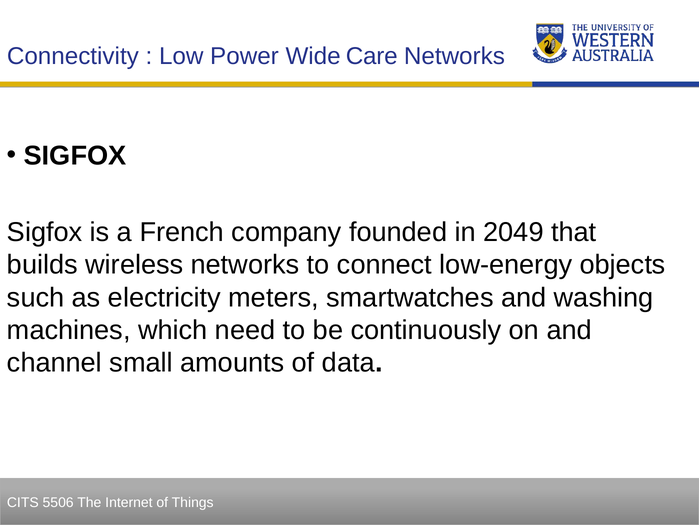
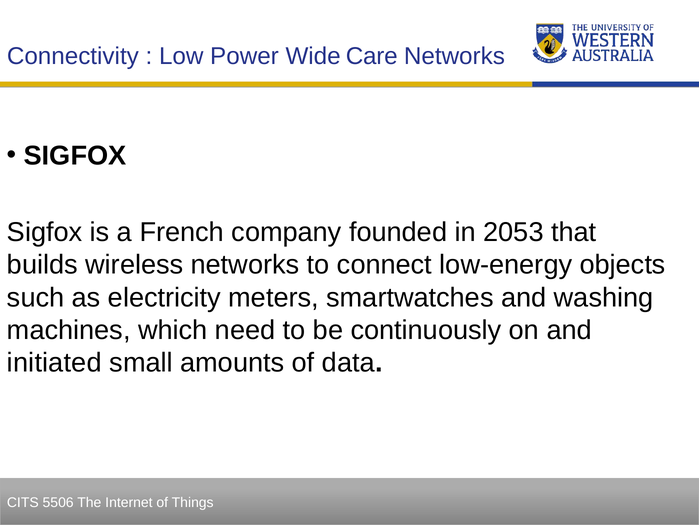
2049: 2049 -> 2053 (513, 232)
channel: channel -> initiated (54, 362)
